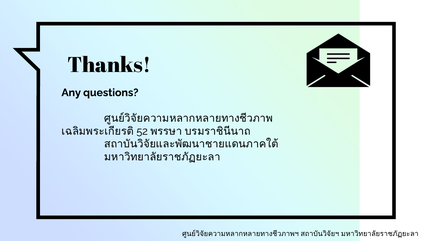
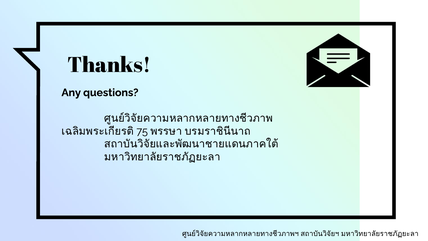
52: 52 -> 75 (142, 131)
